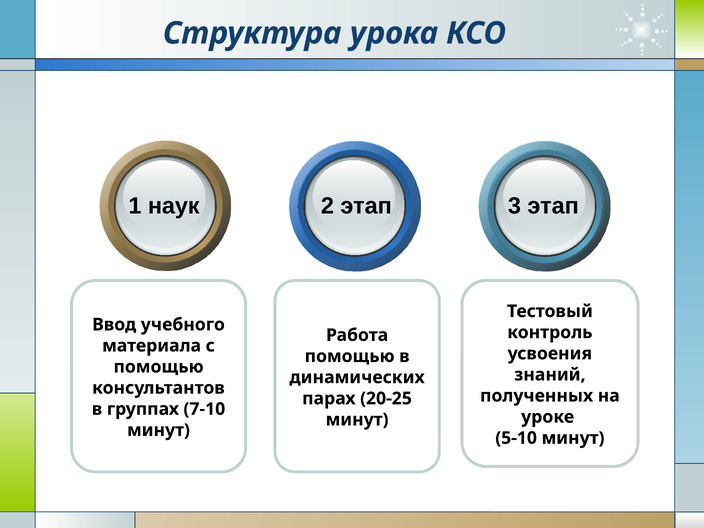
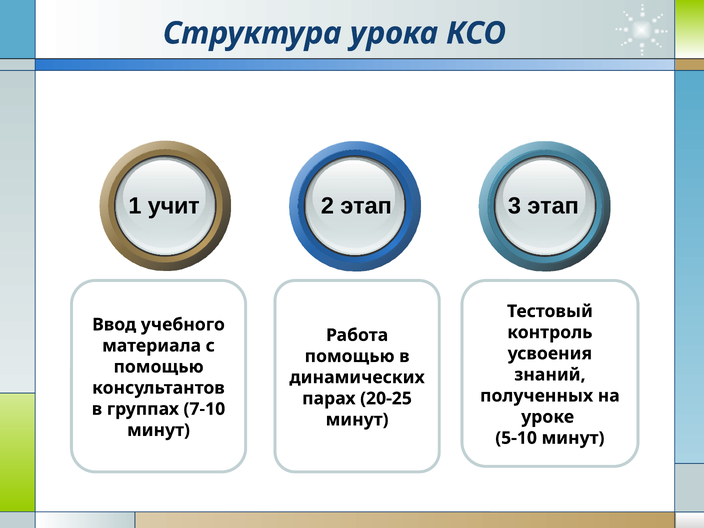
наук: наук -> учит (174, 206)
